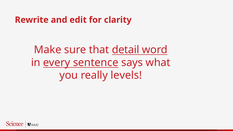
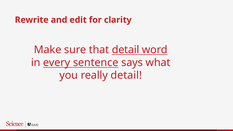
really levels: levels -> detail (126, 75)
